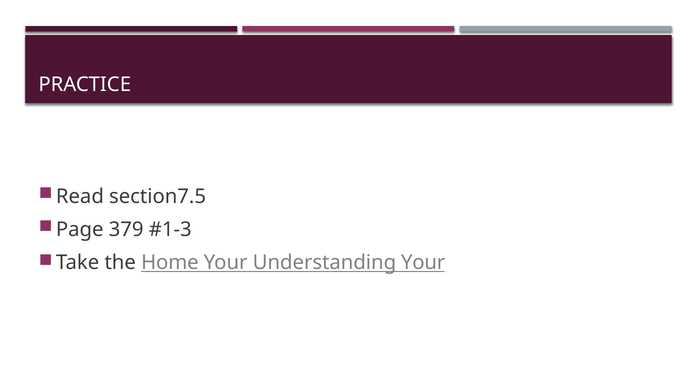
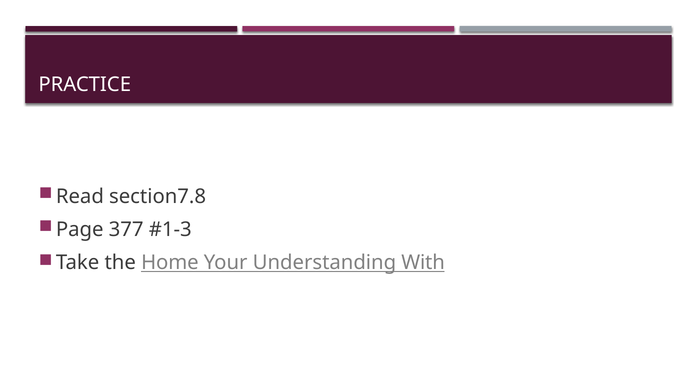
section7.5: section7.5 -> section7.8 (158, 197)
379: 379 -> 377 (126, 230)
Understanding Your: Your -> With (423, 262)
